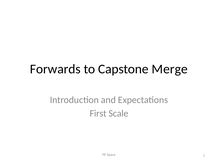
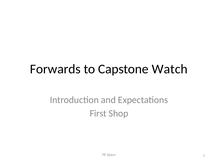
Merge: Merge -> Watch (170, 69)
Scale: Scale -> Shop (118, 114)
